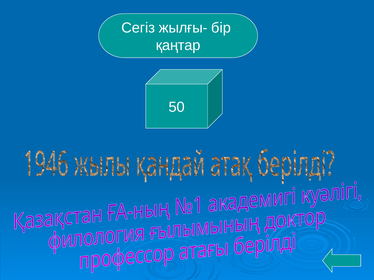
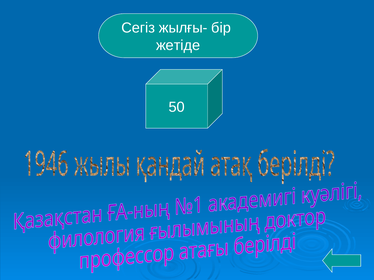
қаңтар: қаңтар -> жетіде (178, 45)
